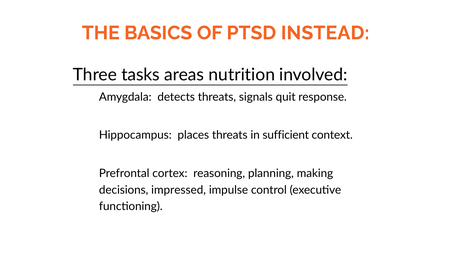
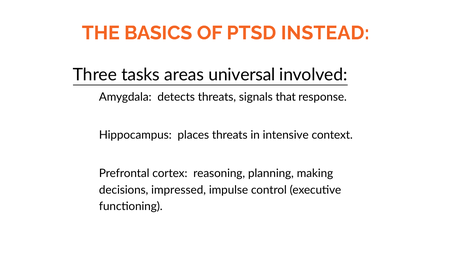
nutrition: nutrition -> universal (242, 75)
quit: quit -> that (286, 97)
sufficient: sufficient -> intensive (286, 135)
